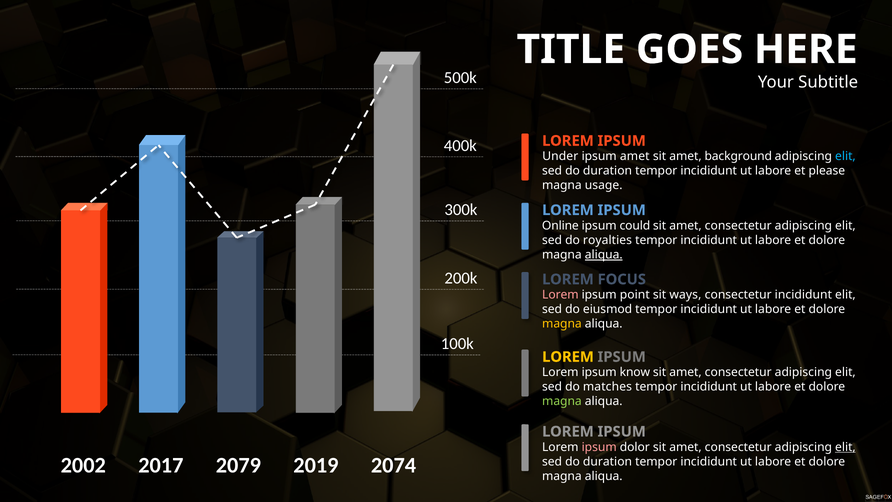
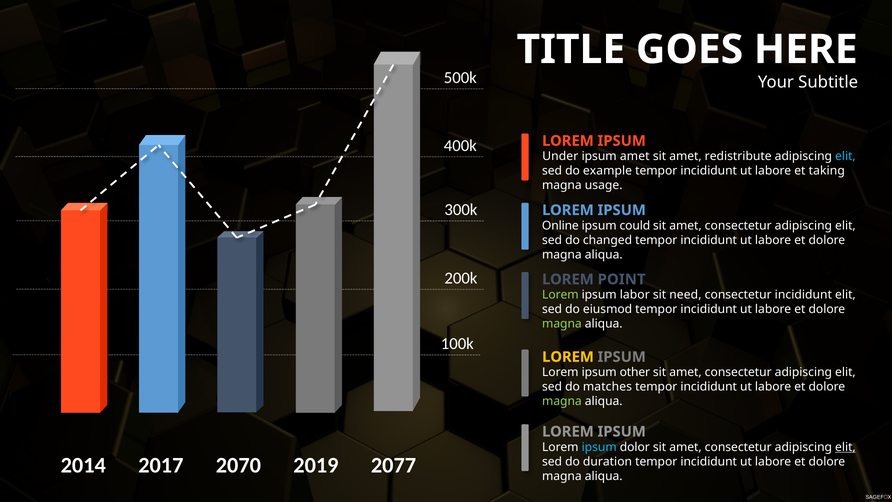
background: background -> redistribute (738, 156)
duration: duration -> example (607, 171)
please: please -> taking (827, 171)
royalties: royalties -> changed (608, 240)
aliqua underline: present -> none (604, 255)
FOCUS: FOCUS -> POINT (622, 279)
Lorem colour: pink -> light green (560, 295)
point: point -> labor (635, 295)
ways: ways -> need (685, 295)
magna colour: yellow -> light green (562, 324)
know: know -> other (635, 372)
ipsum colour: pink -> light blue (599, 447)
2002: 2002 -> 2014 (83, 465)
2079: 2079 -> 2070 (238, 465)
2074: 2074 -> 2077 (394, 465)
